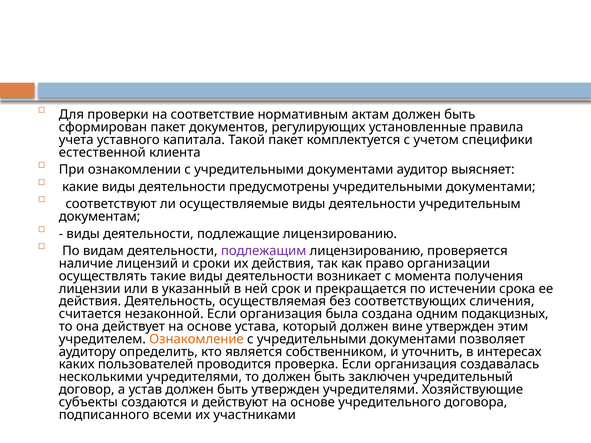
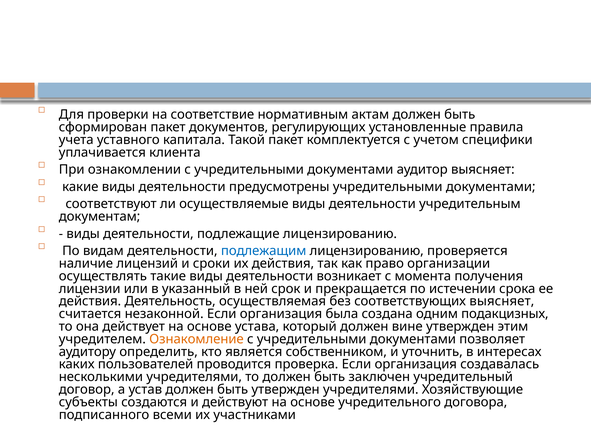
естественной: естественной -> уплачивается (102, 152)
подлежащим colour: purple -> blue (264, 251)
соответствующих сличения: сличения -> выясняет (502, 301)
